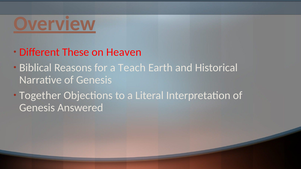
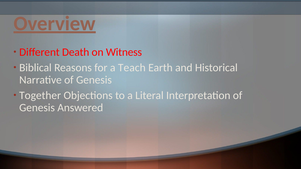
These: These -> Death (76, 52)
Heaven: Heaven -> Witness (124, 52)
